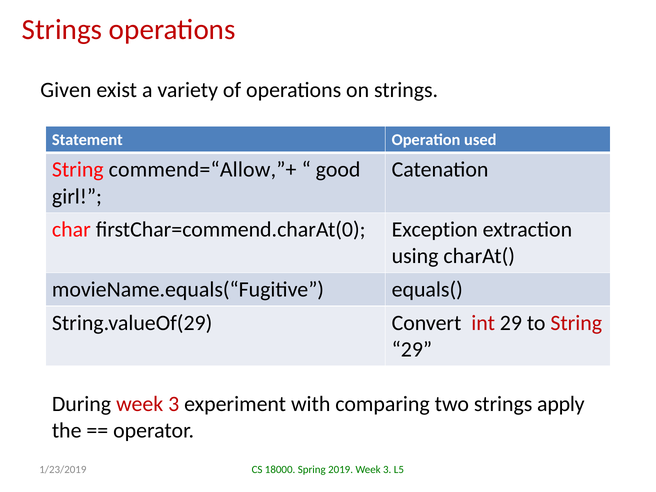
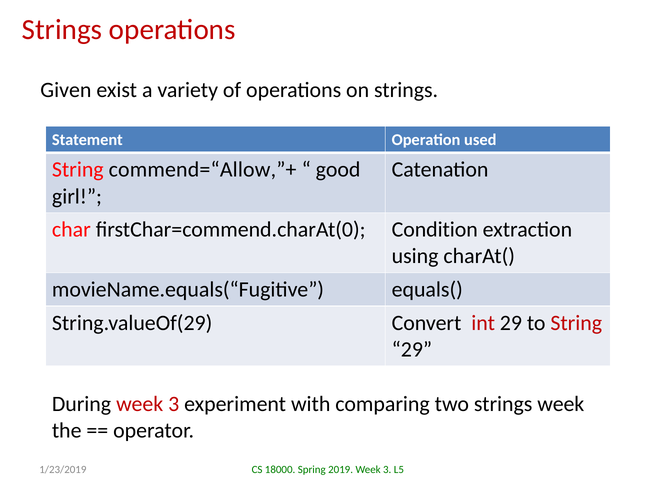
Exception: Exception -> Condition (435, 230)
strings apply: apply -> week (561, 404)
